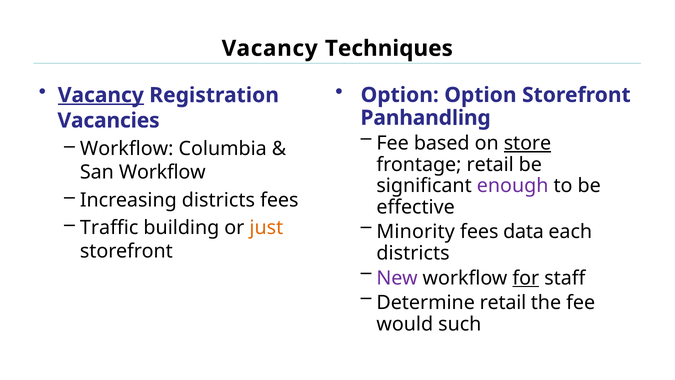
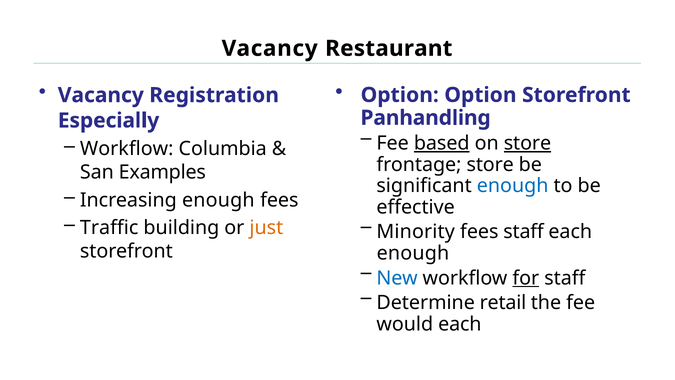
Techniques: Techniques -> Restaurant (389, 48)
Vacancy underline: present -> none (101, 95)
Vacancies: Vacancies -> Especially (109, 120)
based underline: none -> present (442, 143)
frontage retail: retail -> store (490, 164)
San Workflow: Workflow -> Examples (162, 172)
enough colour: purple -> blue (513, 186)
Increasing districts: districts -> enough (218, 200)
fees data: data -> staff (524, 232)
districts: districts -> enough (413, 253)
New colour: purple -> blue (397, 278)
would such: such -> each (460, 324)
